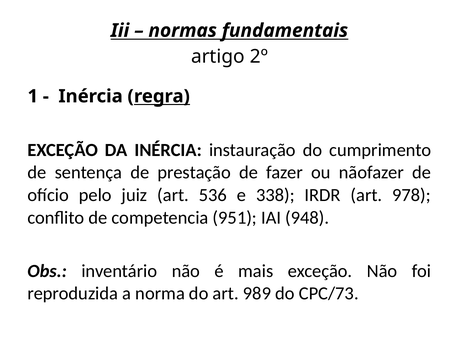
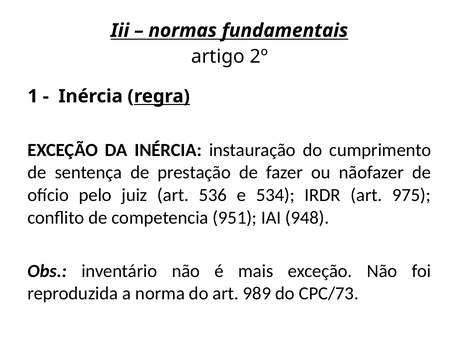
338: 338 -> 534 (275, 195)
978: 978 -> 975 (412, 195)
